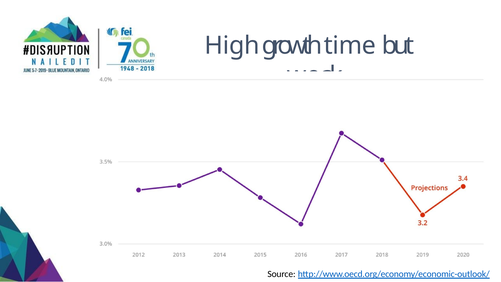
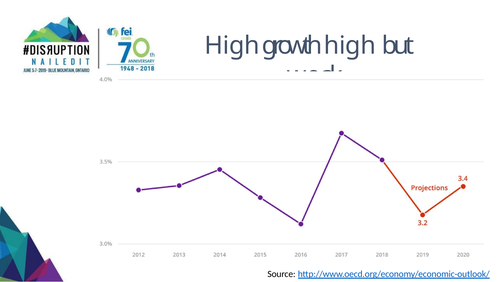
growth time: time -> high (350, 46)
